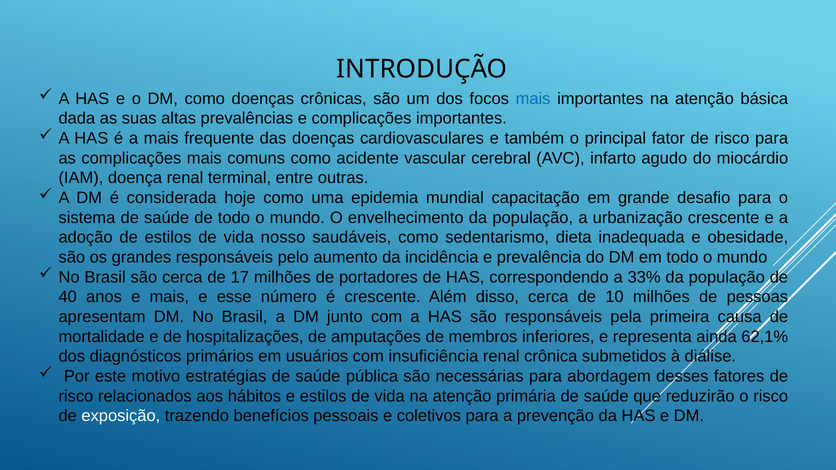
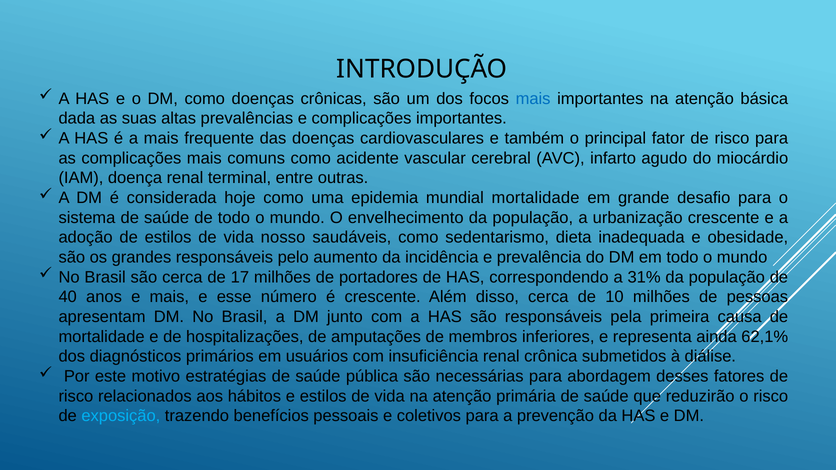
mundial capacitação: capacitação -> mortalidade (536, 198)
33%: 33% -> 31% (644, 277)
exposição colour: white -> light blue (121, 416)
